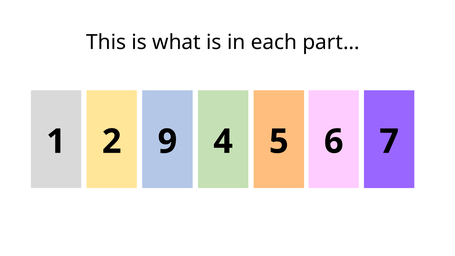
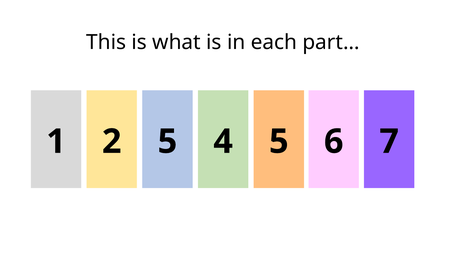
2 9: 9 -> 5 (167, 142)
